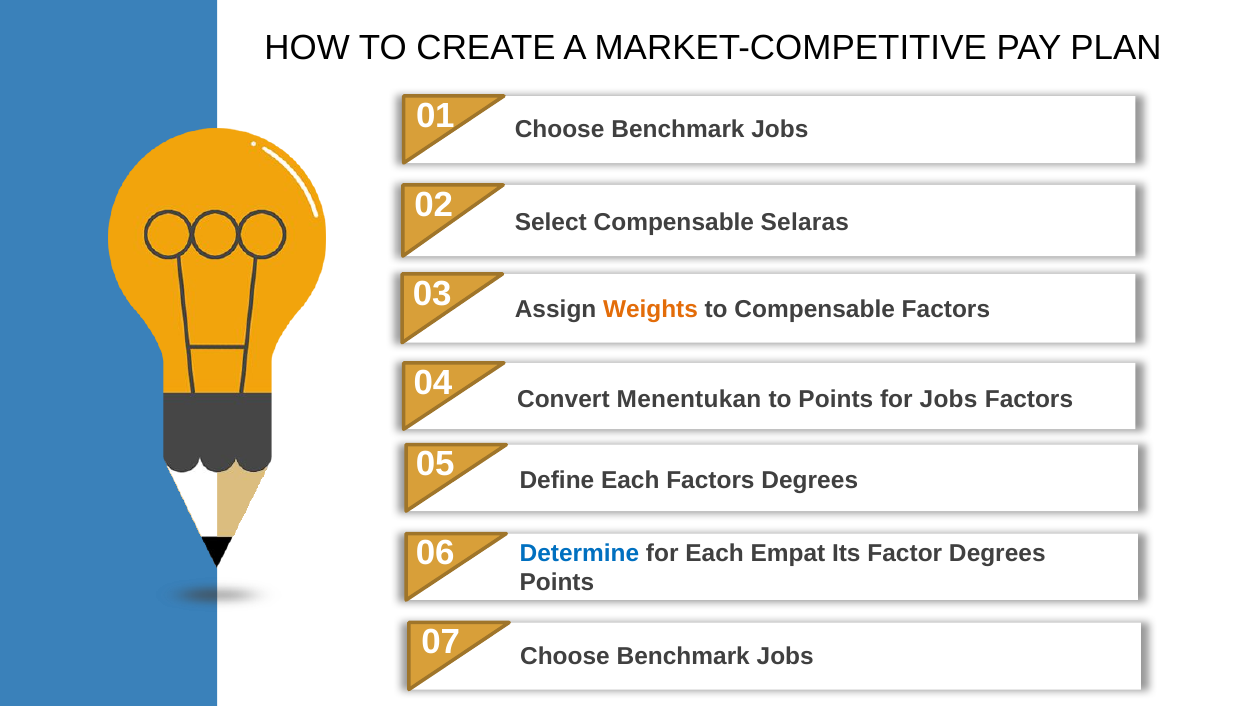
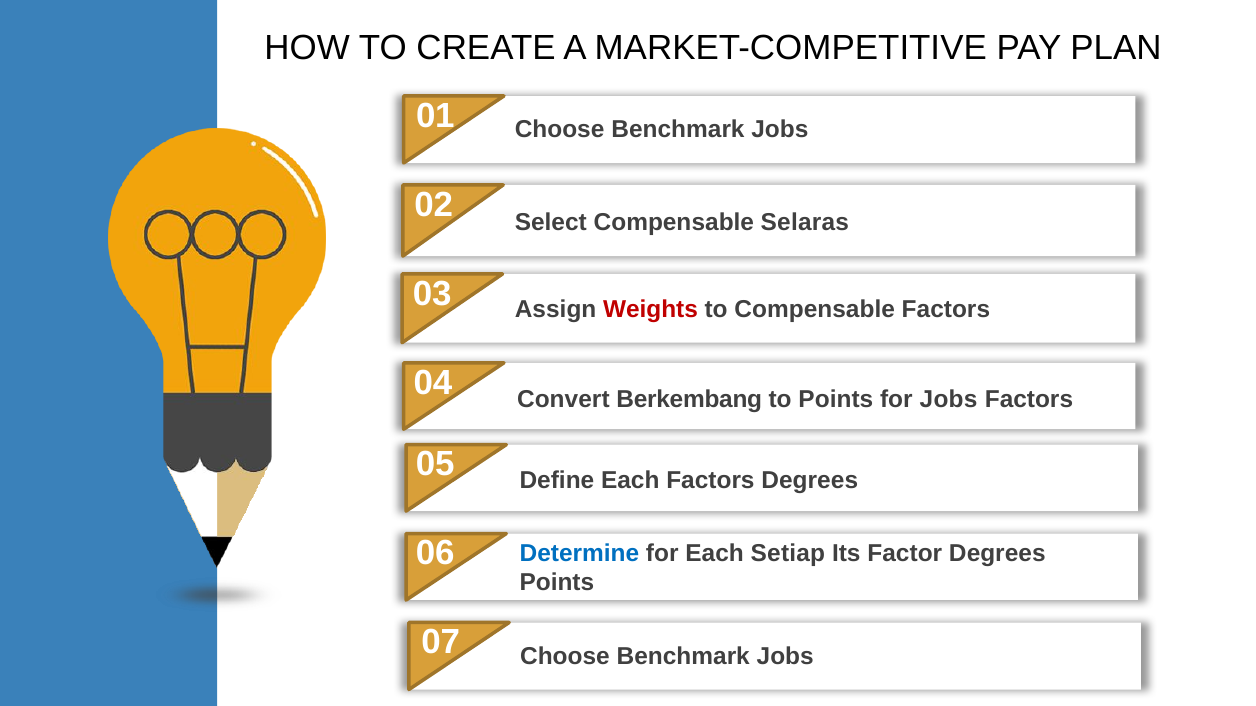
Weights colour: orange -> red (650, 309)
Menentukan: Menentukan -> Berkembang (689, 399)
Empat: Empat -> Setiap (788, 554)
